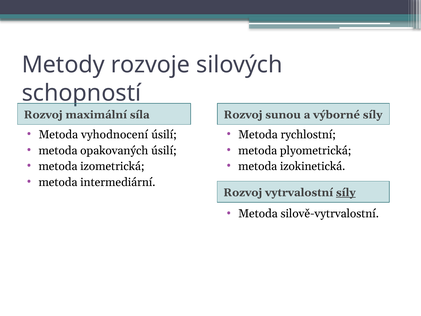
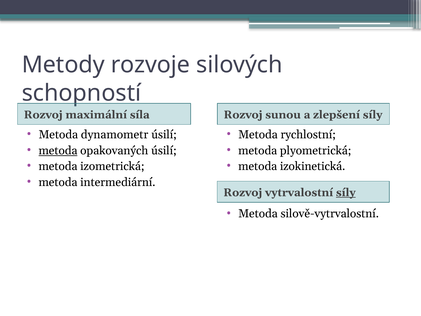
výborné: výborné -> zlepšení (337, 115)
vyhodnocení: vyhodnocení -> dynamometr (115, 135)
metoda underline: none -> present (58, 150)
